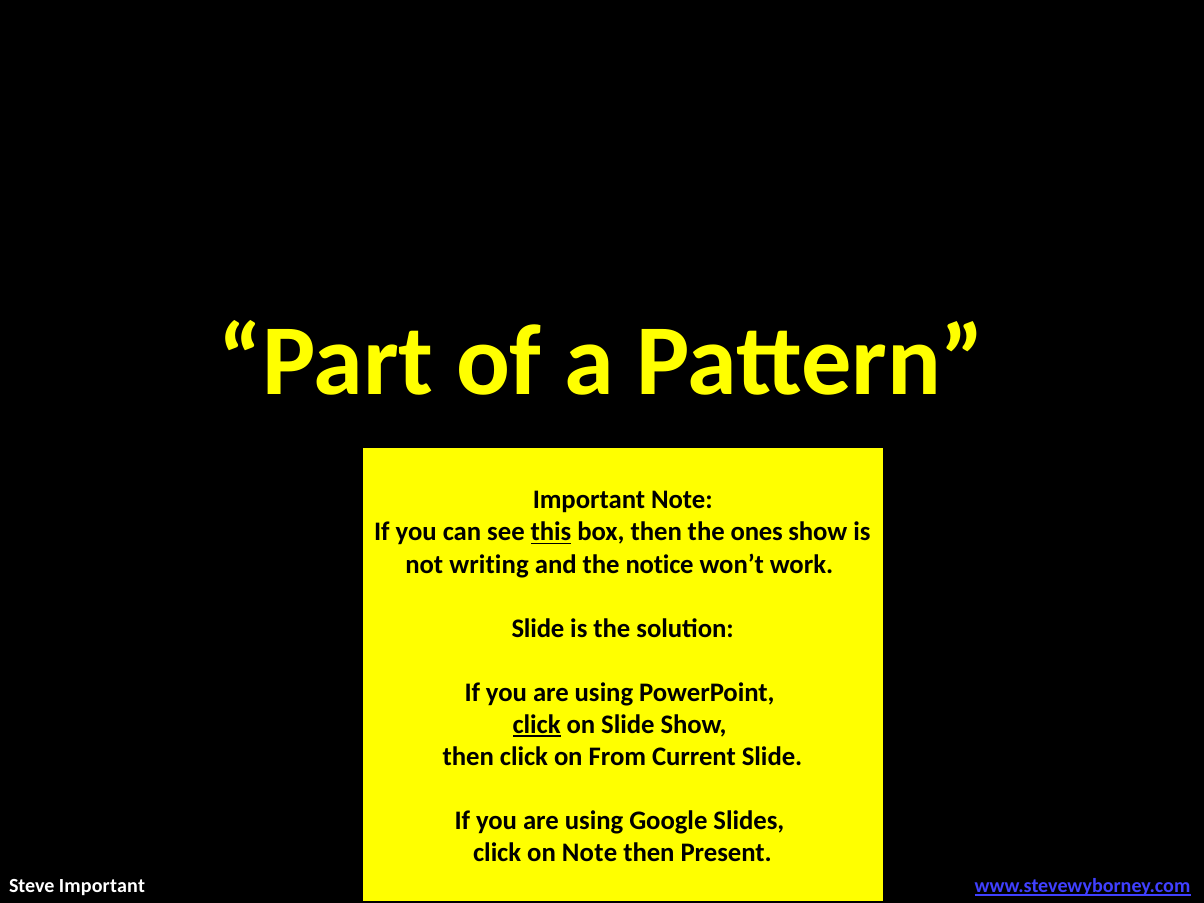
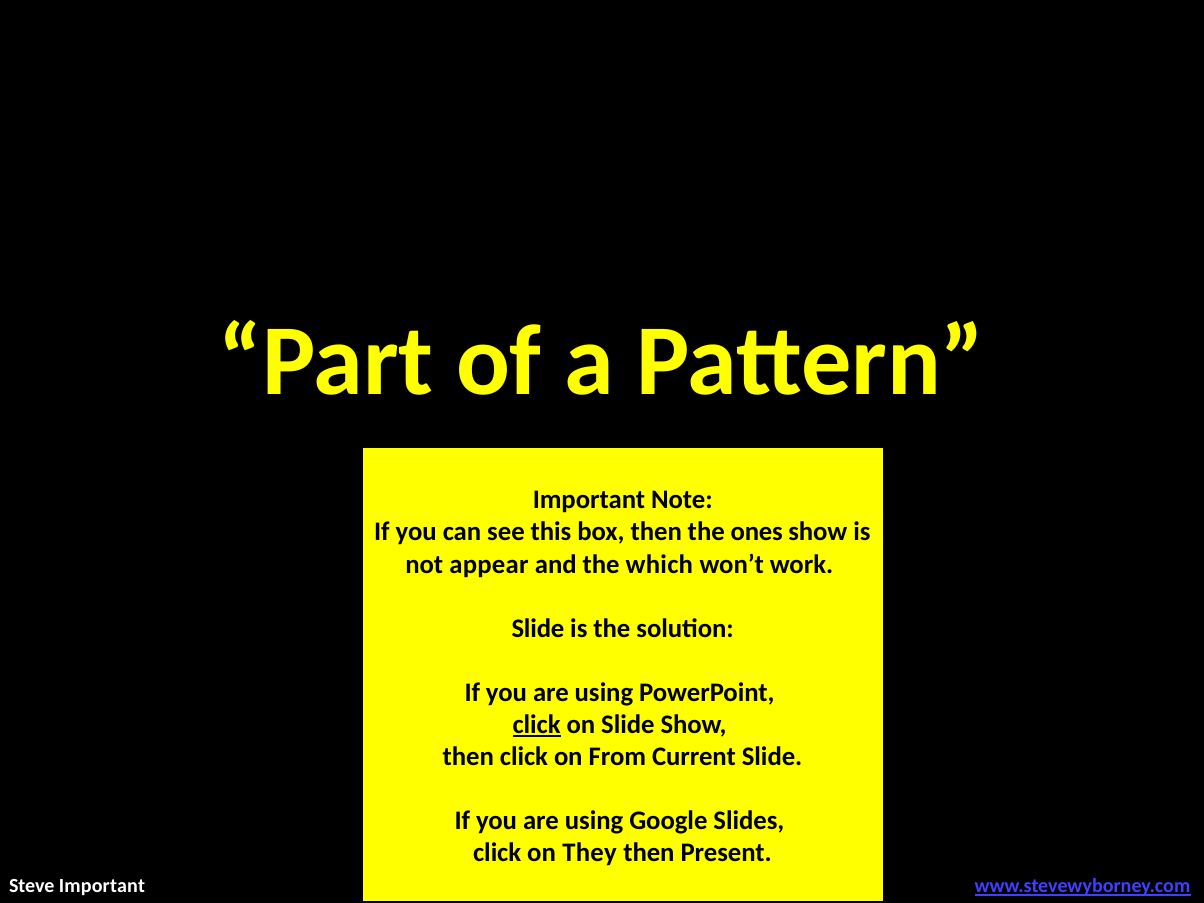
this underline: present -> none (551, 532)
writing: writing -> appear (489, 564)
notice: notice -> which (659, 564)
on Note: Note -> They (590, 853)
